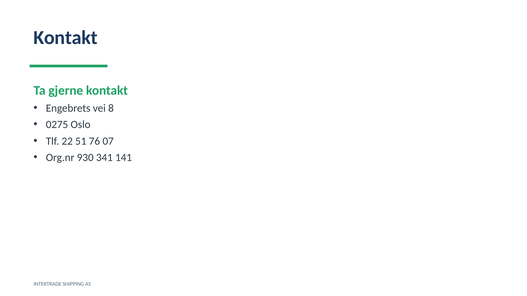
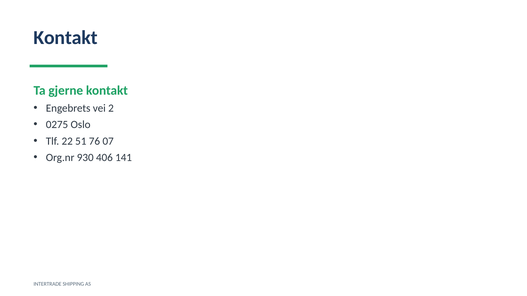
8: 8 -> 2 (111, 108)
341: 341 -> 406 (104, 158)
